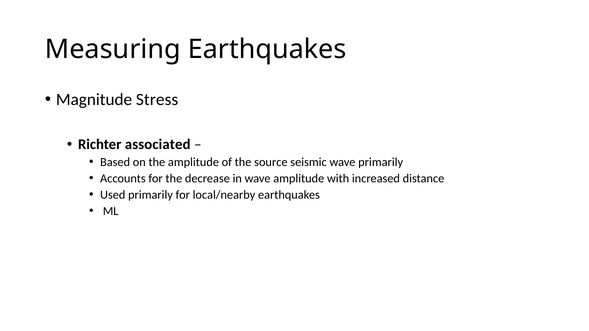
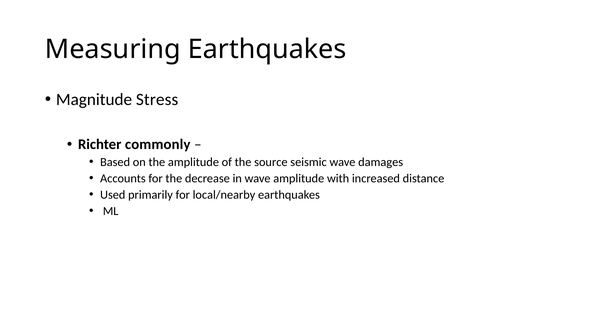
associated: associated -> commonly (158, 145)
wave primarily: primarily -> damages (381, 162)
